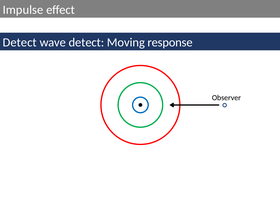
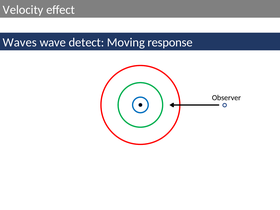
Impulse: Impulse -> Velocity (23, 10)
Detect: Detect -> Waves (20, 42)
